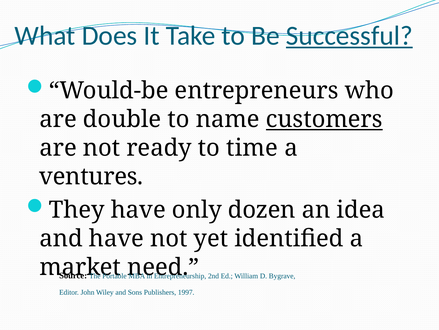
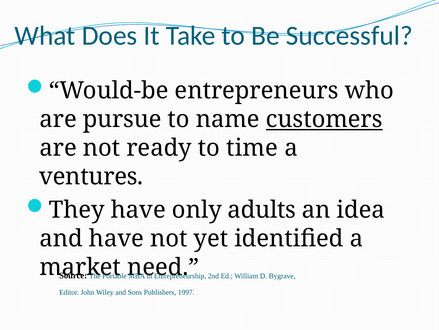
Successful underline: present -> none (349, 36)
double: double -> pursue (122, 119)
dozen: dozen -> adults (262, 210)
